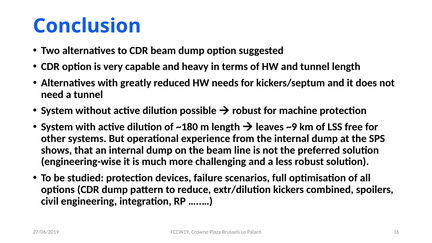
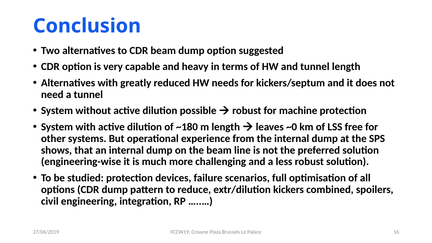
~9: ~9 -> ~0 (292, 127)
